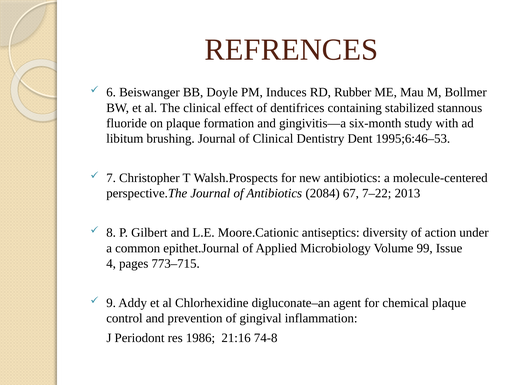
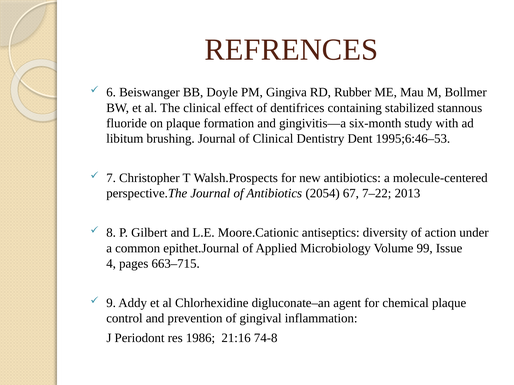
Induces: Induces -> Gingiva (286, 93)
2084: 2084 -> 2054 (323, 194)
773–715: 773–715 -> 663–715 (176, 264)
